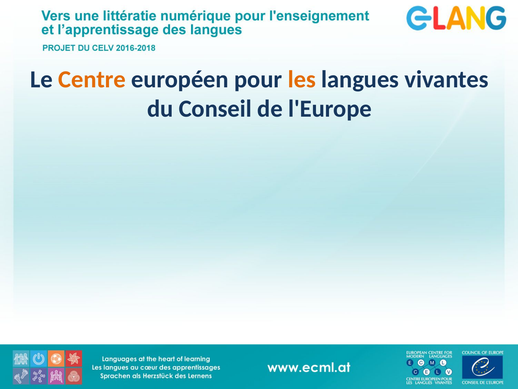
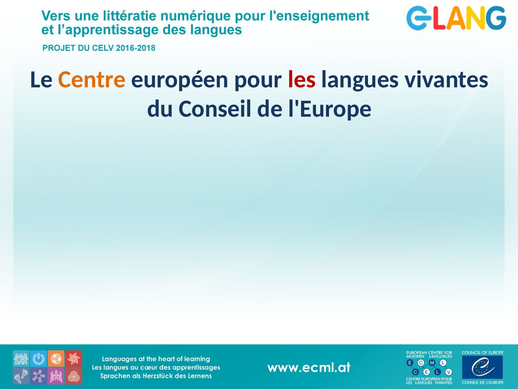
les colour: orange -> red (302, 79)
